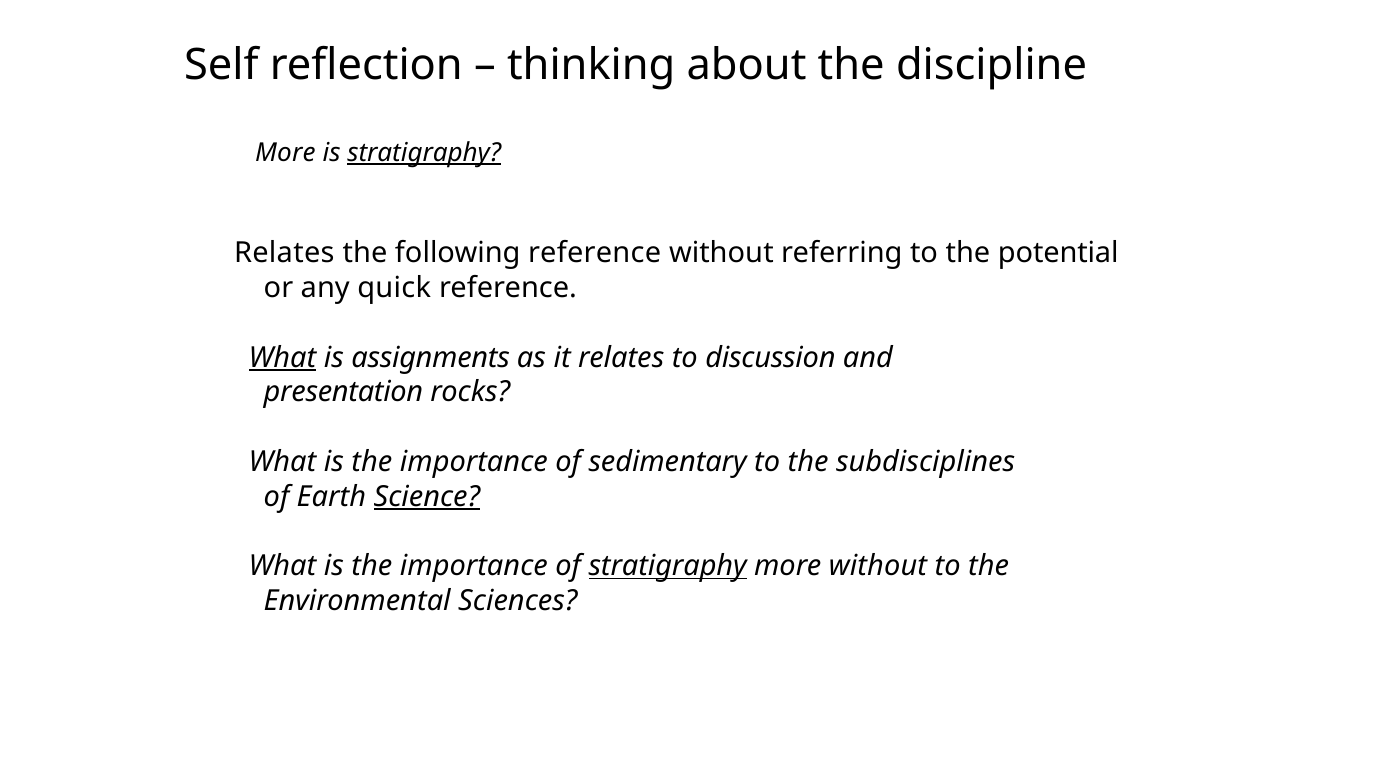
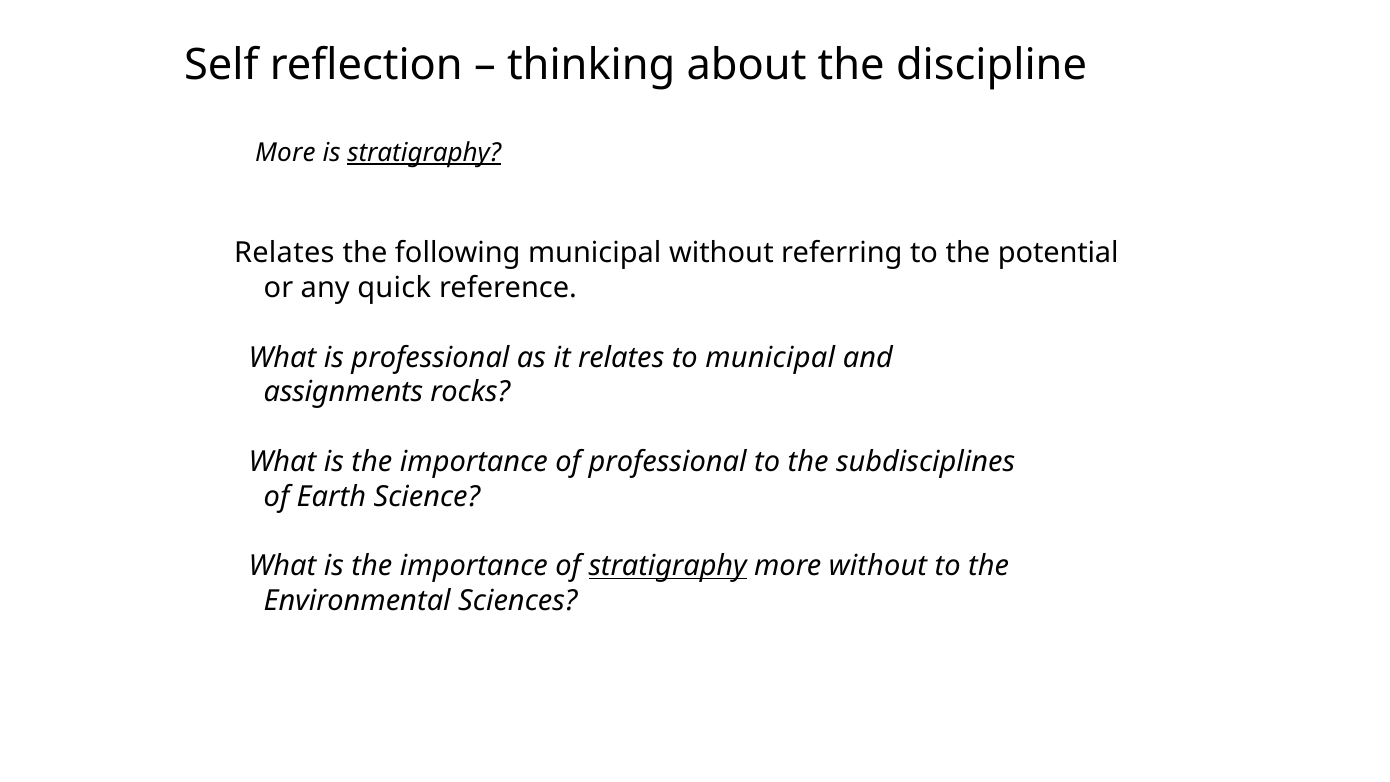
following reference: reference -> municipal (595, 253)
What underline: present -> none (282, 357)
is assignments: assignments -> professional (430, 357)
to discussion: discussion -> municipal (770, 357)
presentation: presentation -> assignments (343, 392)
of sedimentary: sedimentary -> professional (668, 462)
Science underline: present -> none (427, 496)
